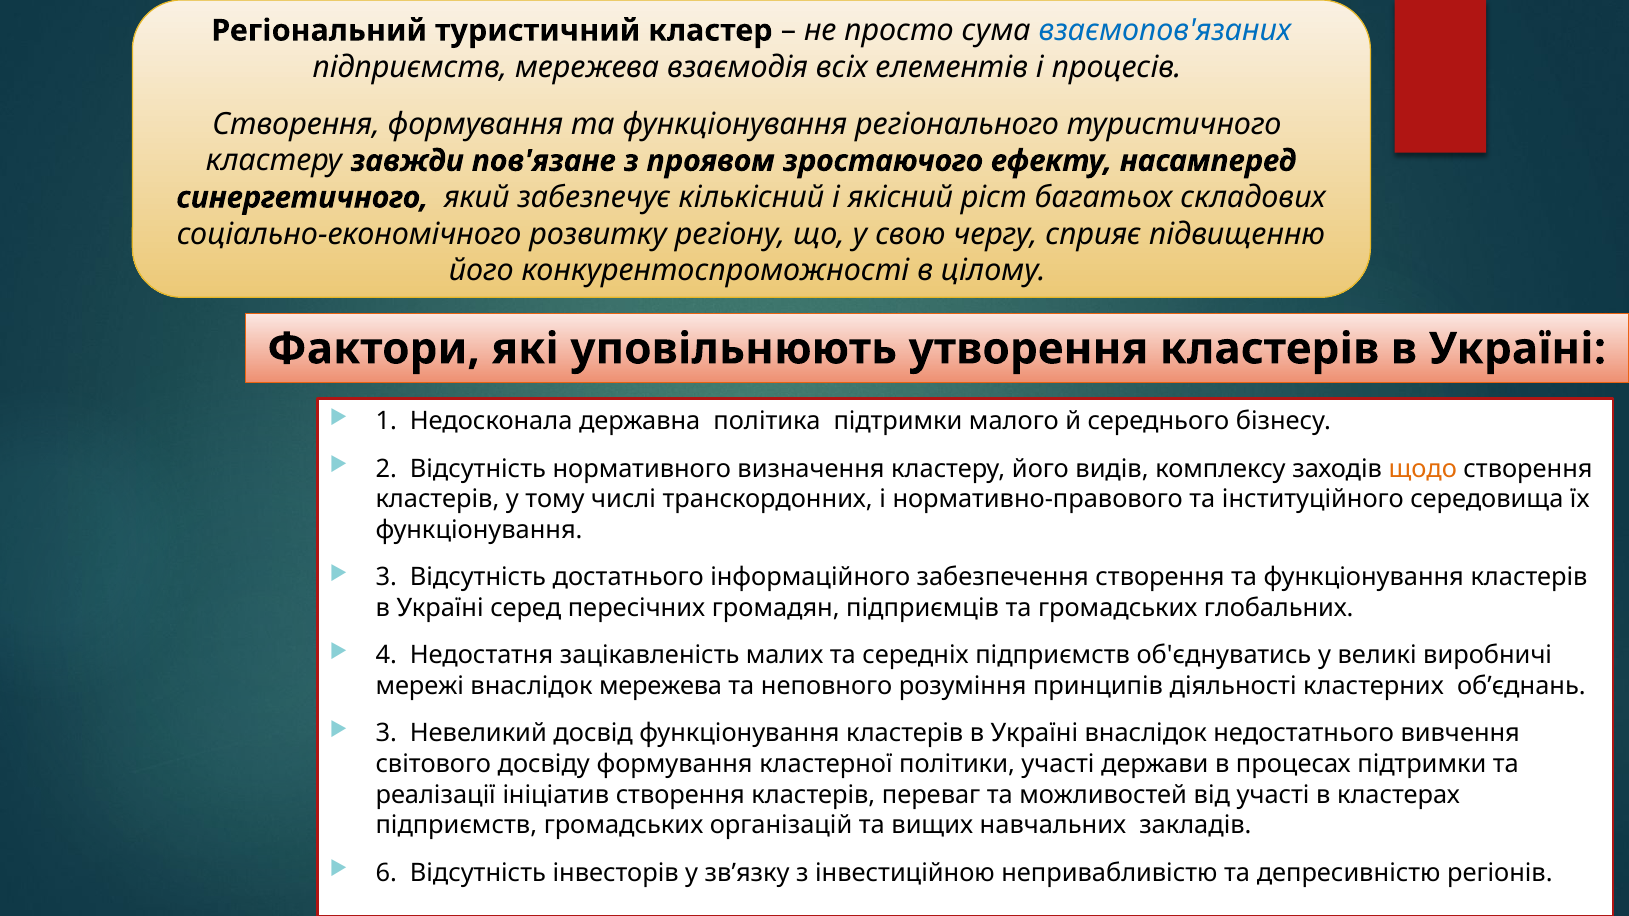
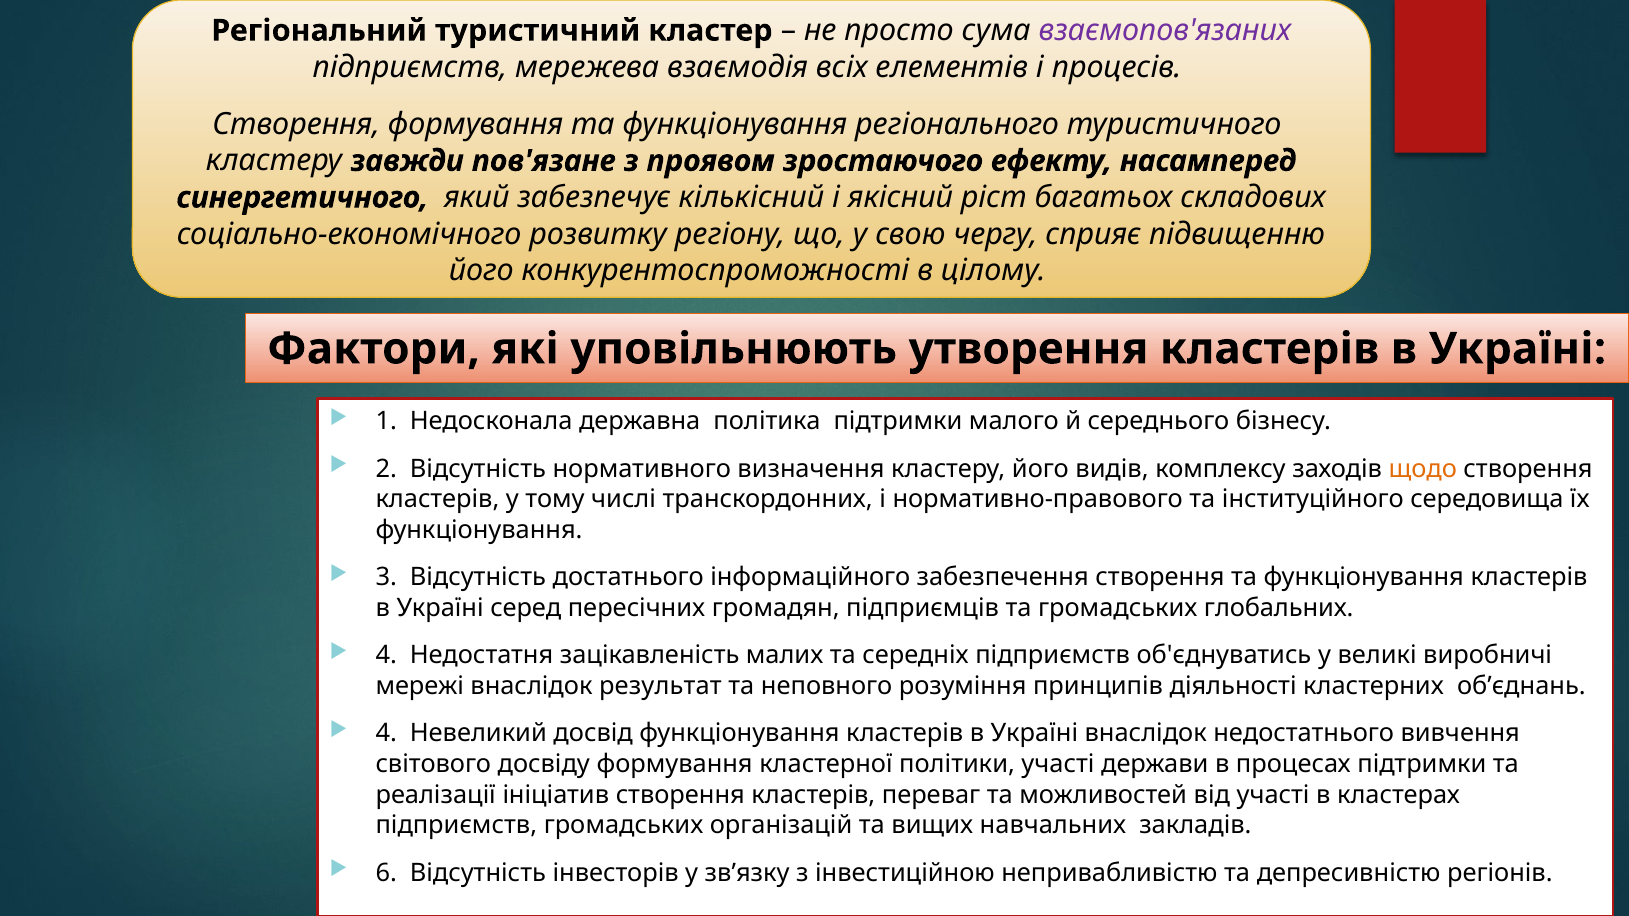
взаємопов'язаних colour: blue -> purple (1165, 31)
внаслідок мережева: мережева -> результат (660, 686)
3: 3 -> 4 (386, 734)
